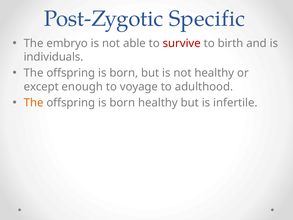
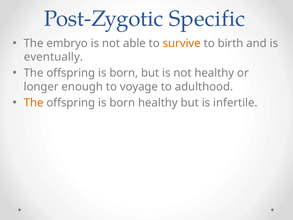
survive colour: red -> orange (182, 43)
individuals: individuals -> eventually (53, 57)
except: except -> longer (41, 87)
